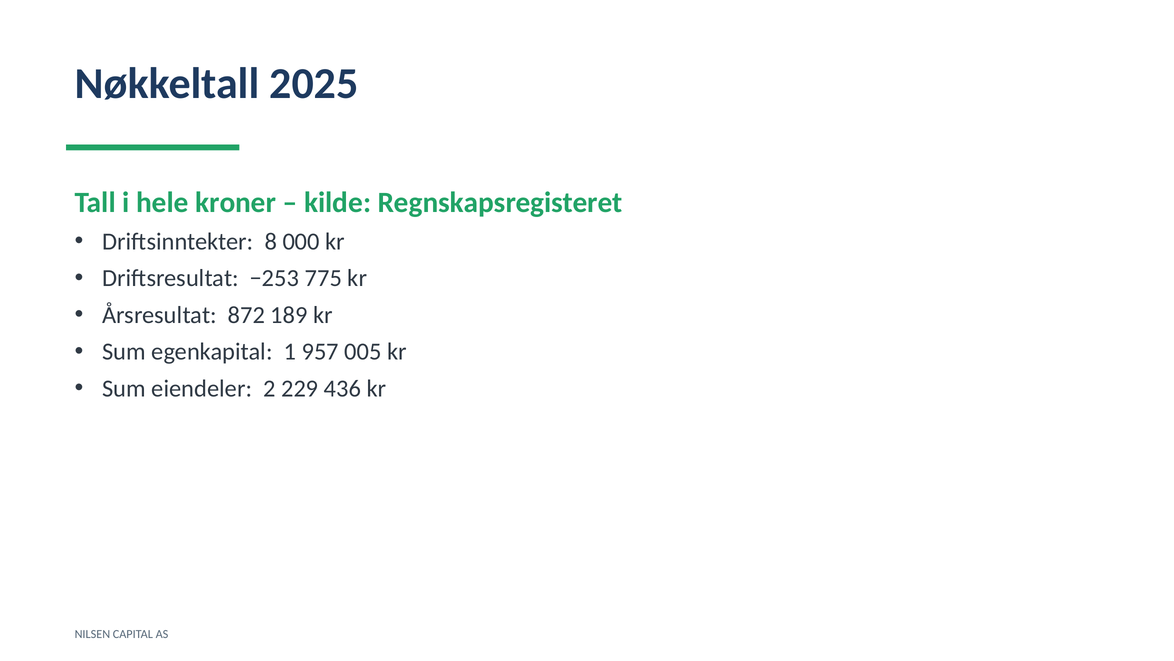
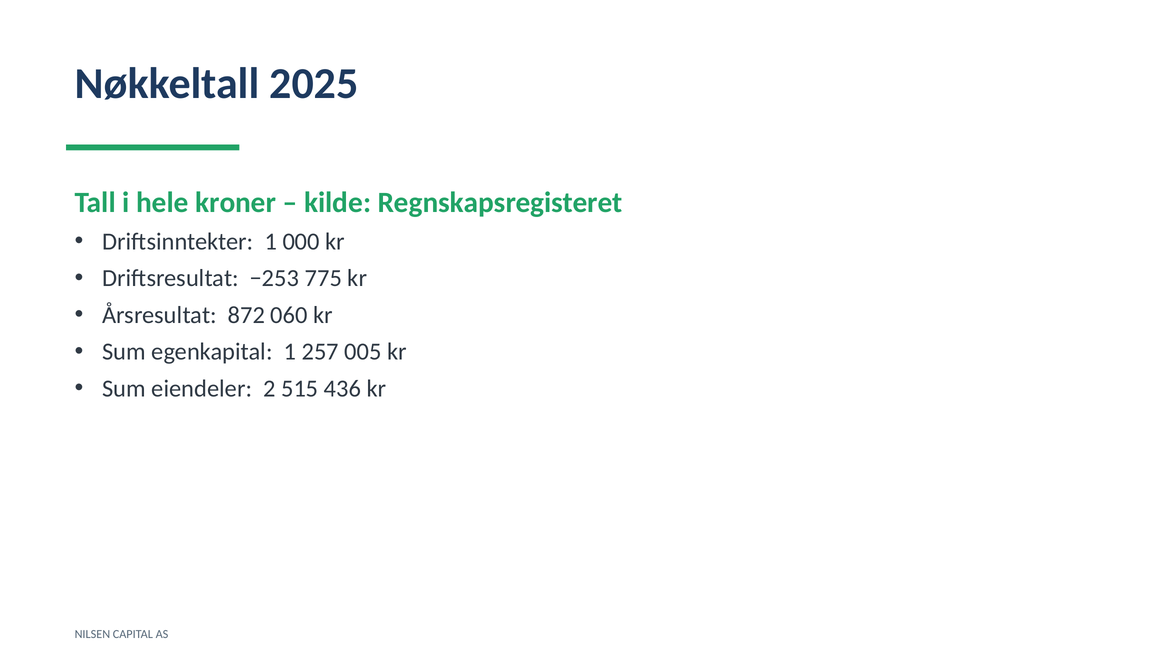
Driftsinntekter 8: 8 -> 1 (271, 241)
189: 189 -> 060 (289, 315)
957: 957 -> 257 (320, 352)
229: 229 -> 515 (300, 388)
